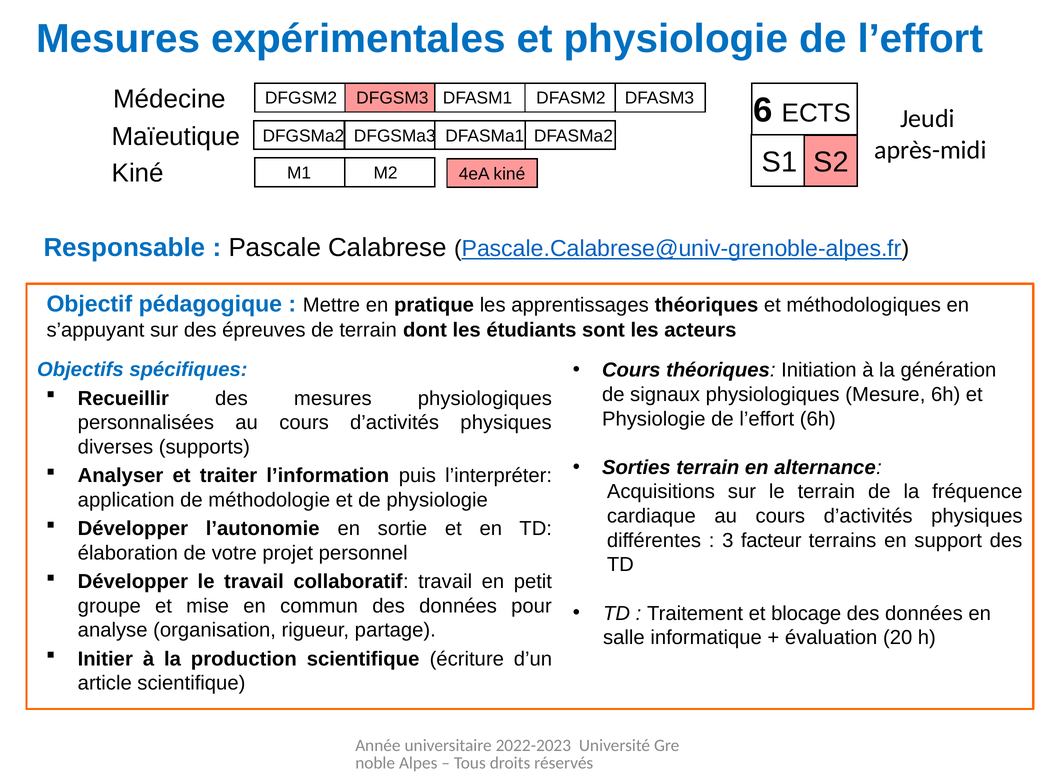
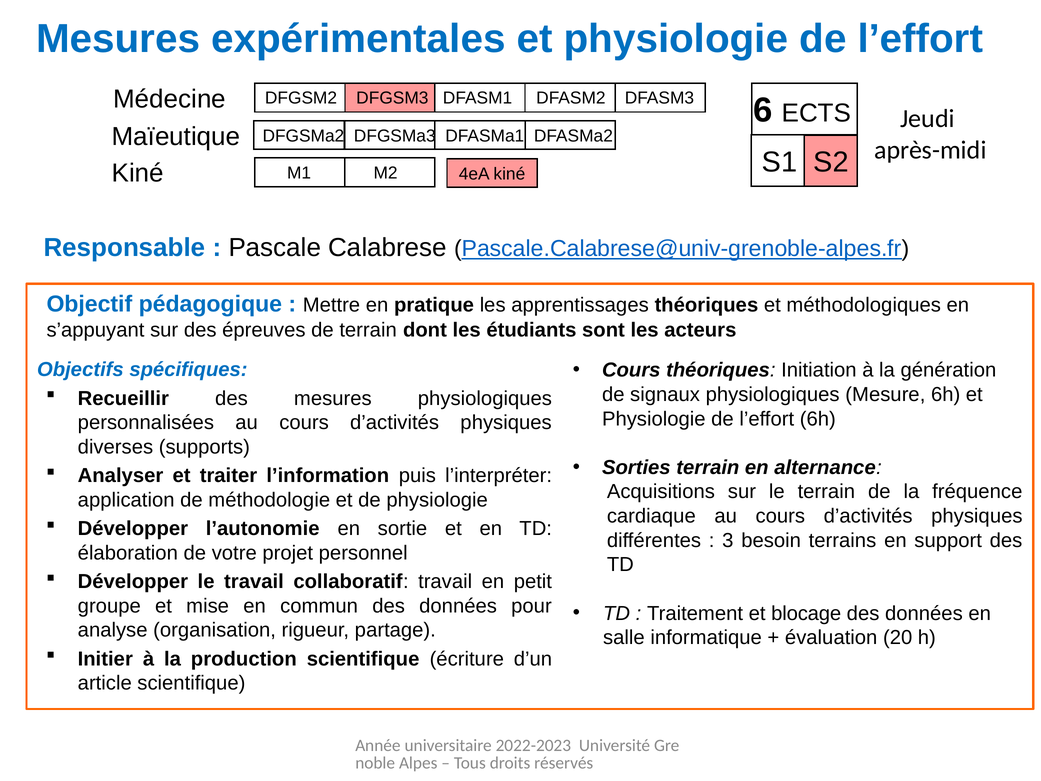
facteur: facteur -> besoin (771, 540)
